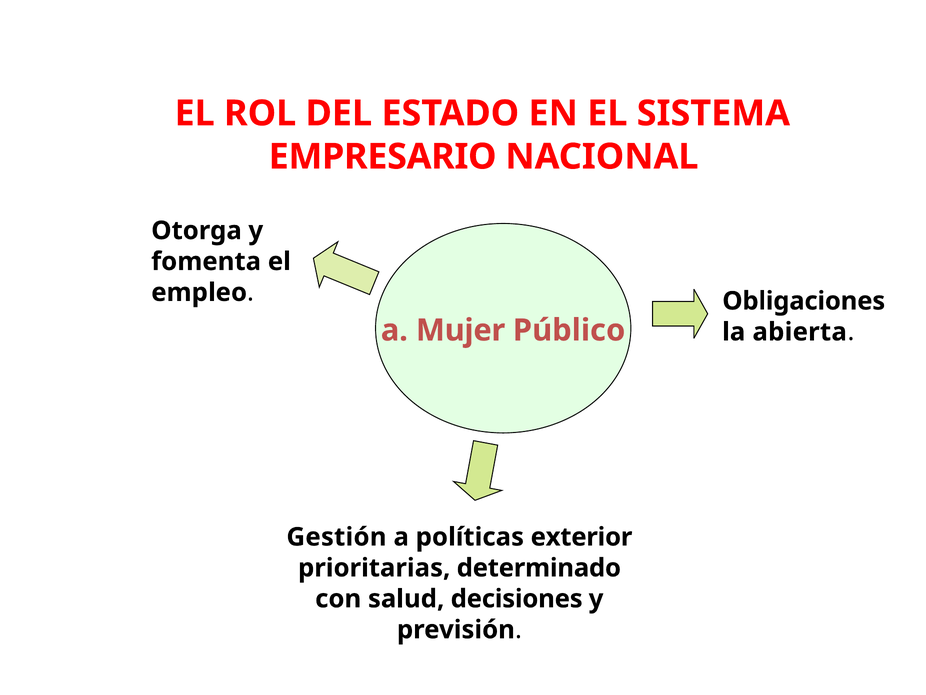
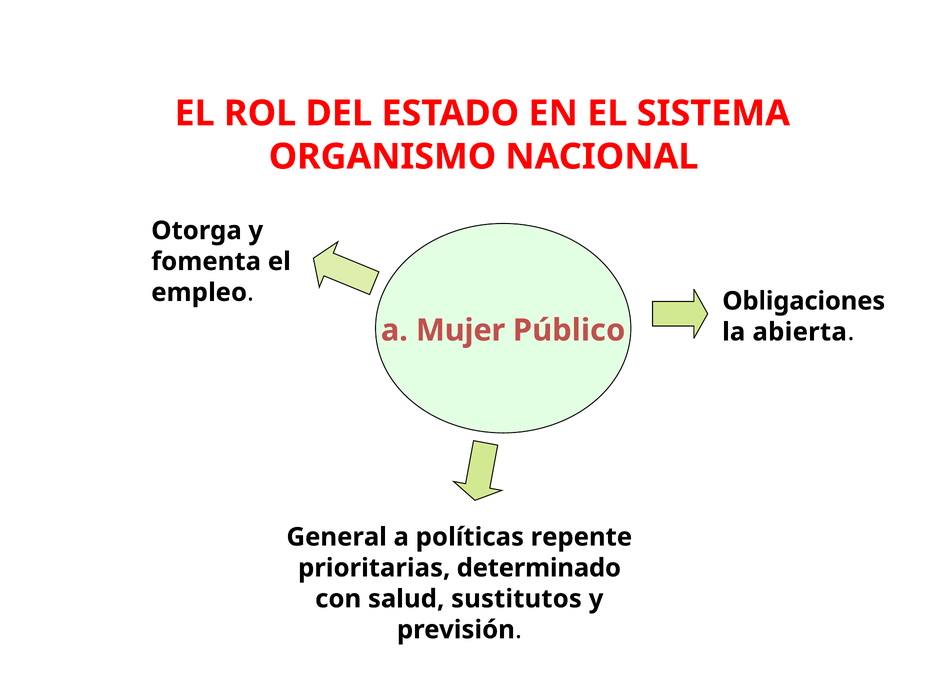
EMPRESARIO: EMPRESARIO -> ORGANISMO (382, 157)
Gestión: Gestión -> General (337, 537)
exterior: exterior -> repente (581, 537)
decisiones: decisiones -> sustitutos (516, 598)
